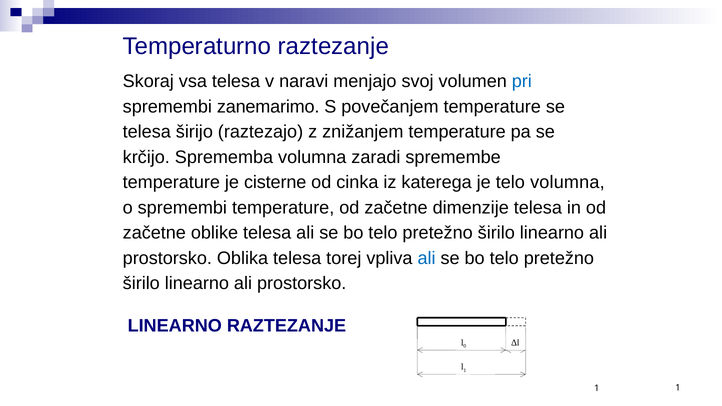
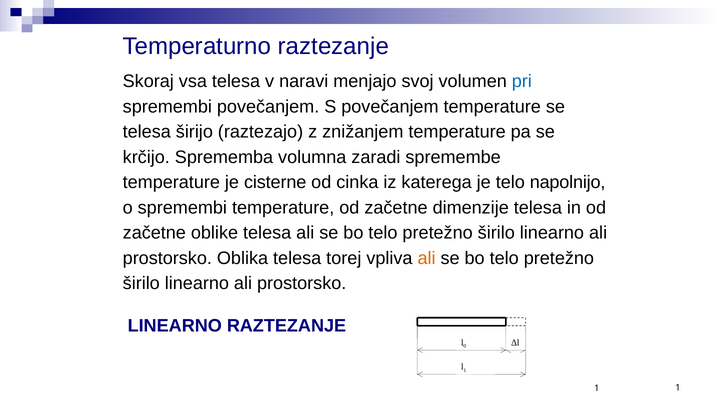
spremembi zanemarimo: zanemarimo -> povečanjem (268, 107)
telo volumna: volumna -> napolnijo (568, 182)
ali colour: blue -> orange (427, 258)
